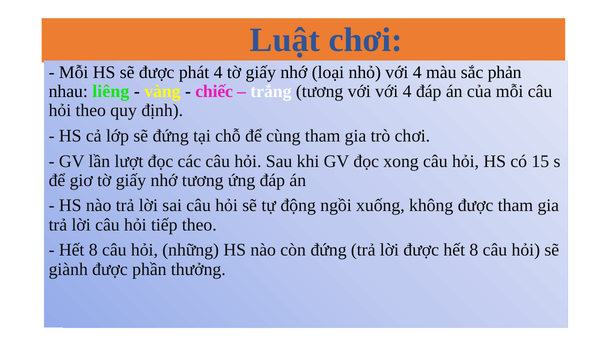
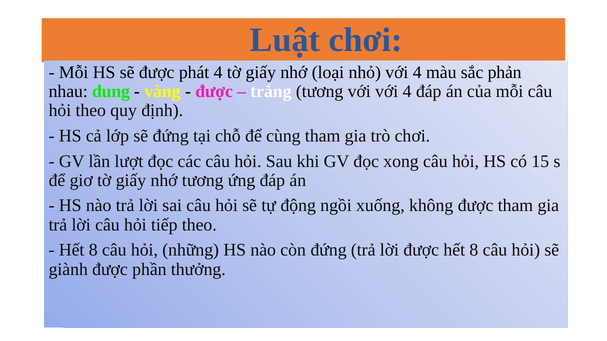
liêng: liêng -> dung (111, 91)
chiếc: chiếc -> được (214, 91)
